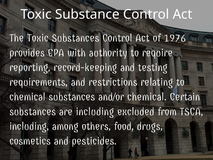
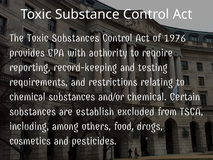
are including: including -> establish (95, 112)
